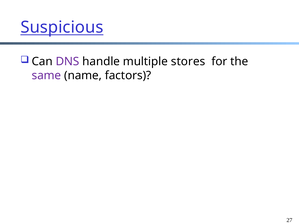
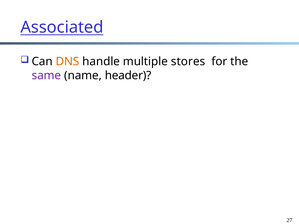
Suspicious: Suspicious -> Associated (62, 27)
DNS colour: purple -> orange (68, 62)
factors: factors -> header (128, 76)
